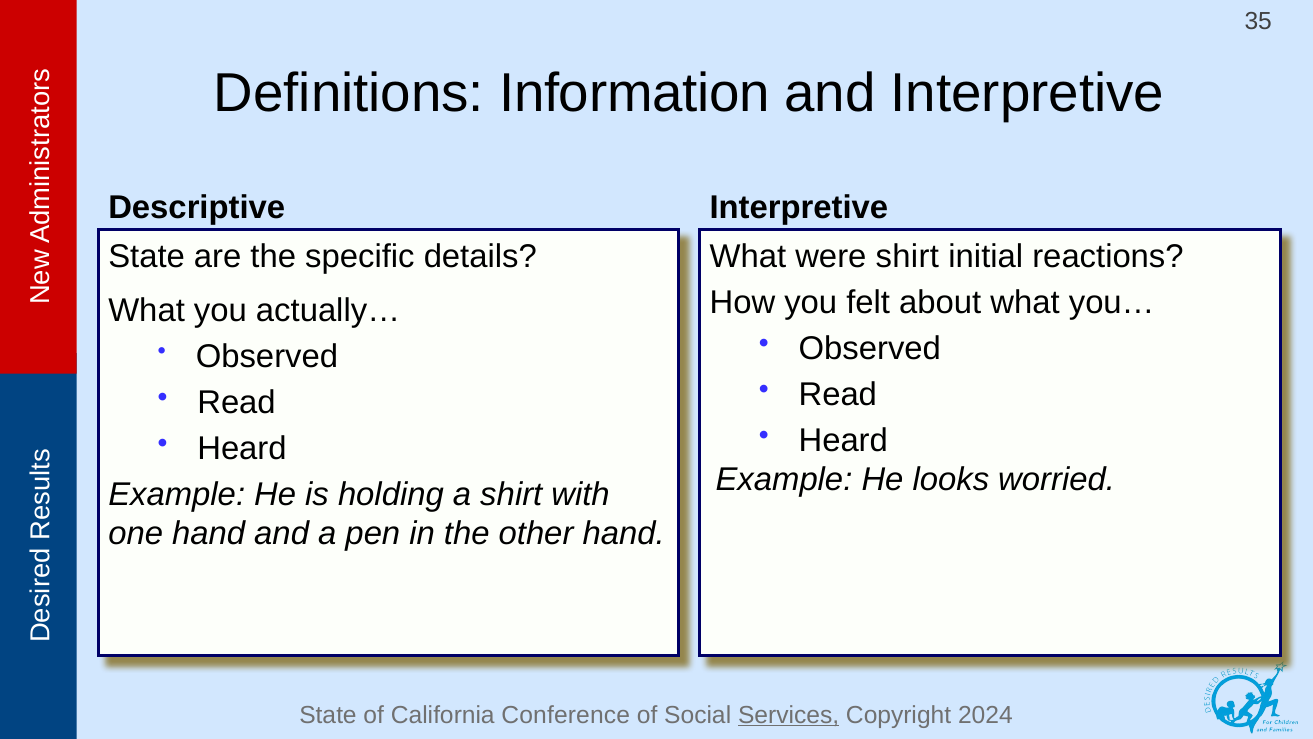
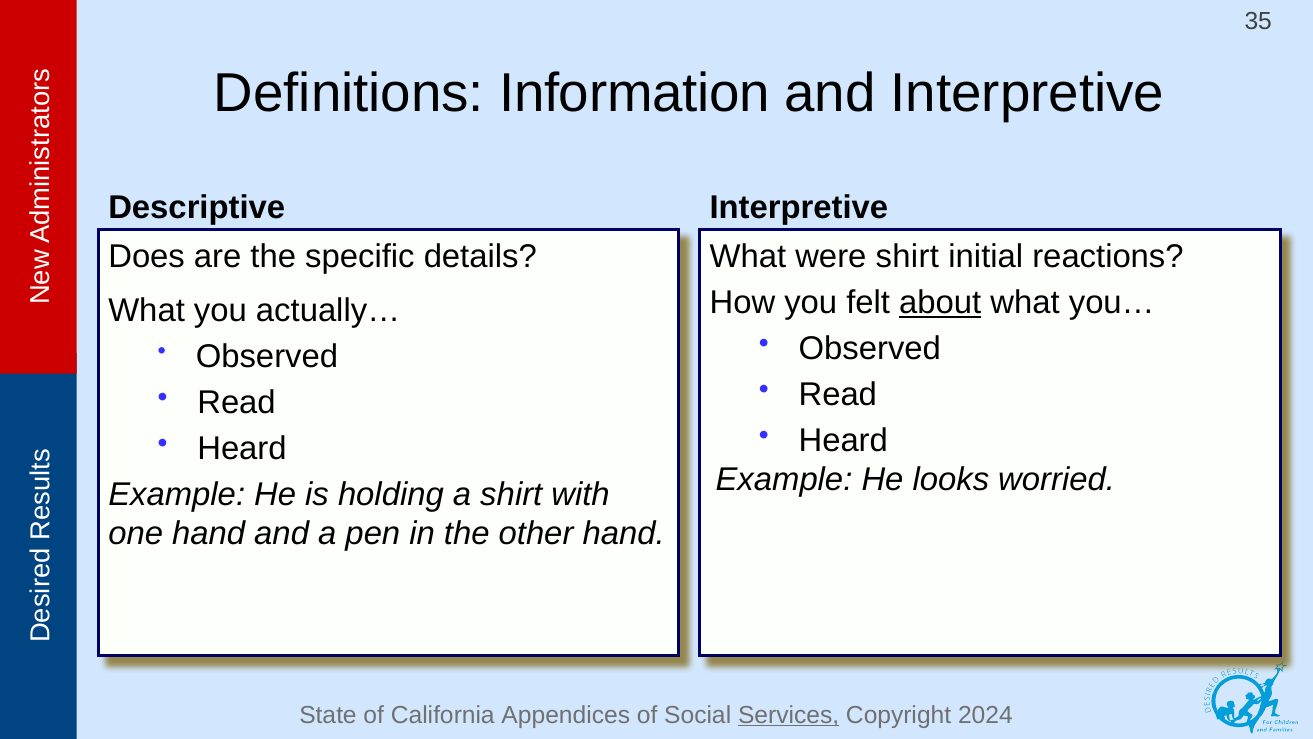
State: State -> Does (147, 257)
about underline: none -> present (940, 303)
Conference: Conference -> Appendices (566, 715)
